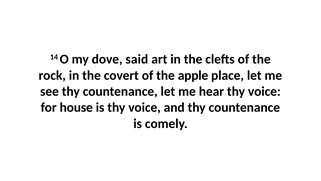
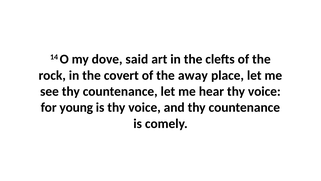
apple: apple -> away (193, 75)
house: house -> young (76, 107)
